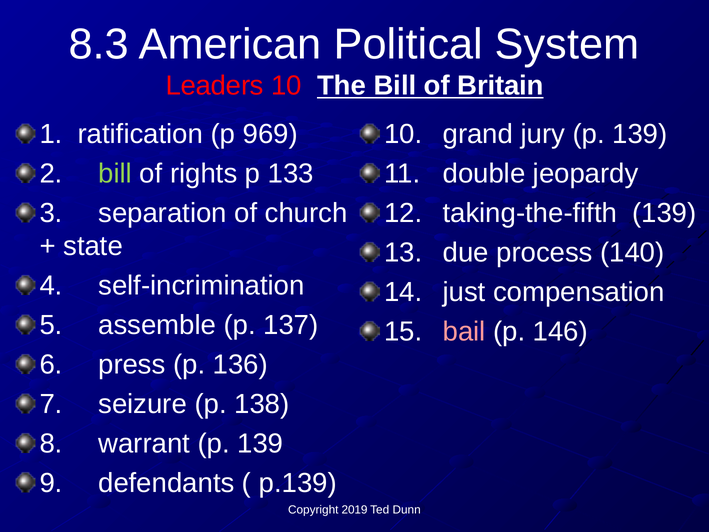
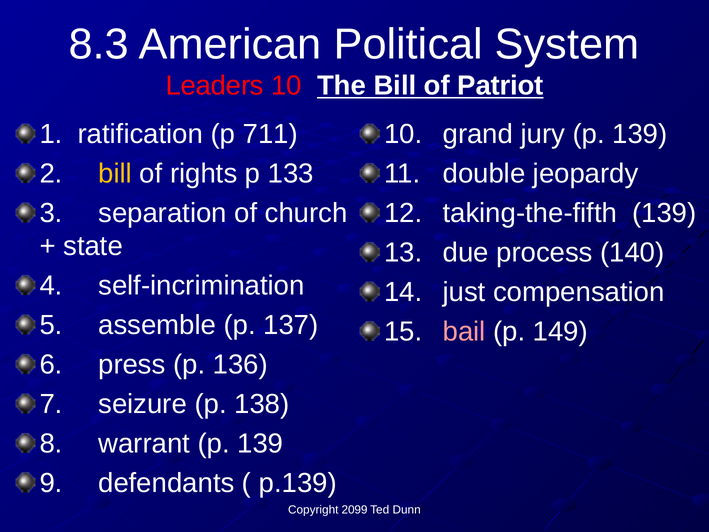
Britain: Britain -> Patriot (500, 86)
969: 969 -> 711 (270, 134)
bill colour: light green -> yellow (115, 174)
146: 146 -> 149 (560, 331)
2019: 2019 -> 2099 (355, 510)
